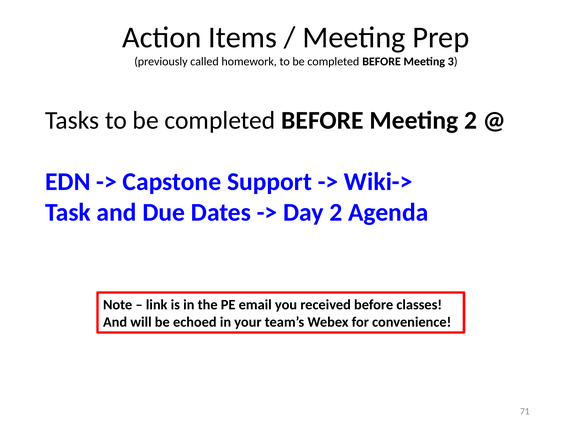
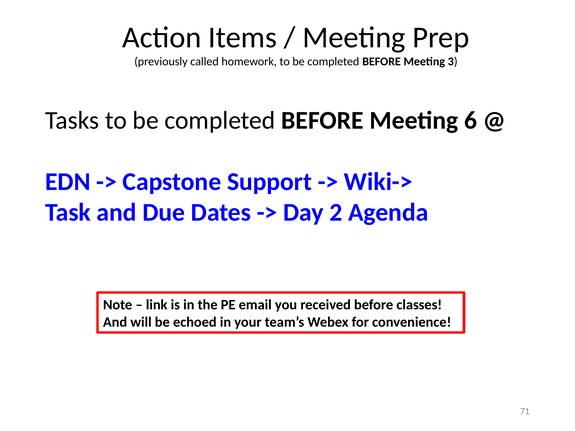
Meeting 2: 2 -> 6 (471, 121)
